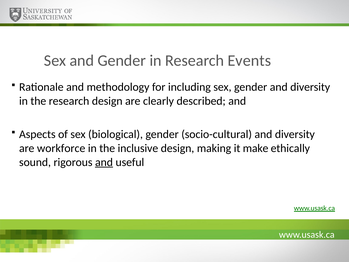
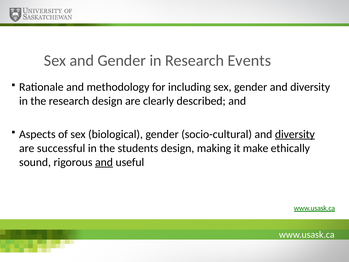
diversity underline: none -> present (295, 134)
workforce: workforce -> successful (61, 148)
inclusive: inclusive -> students (138, 148)
